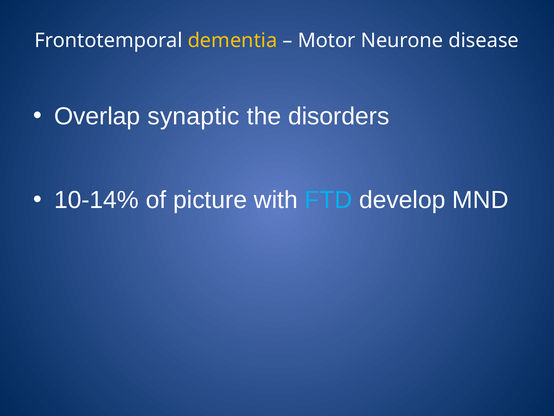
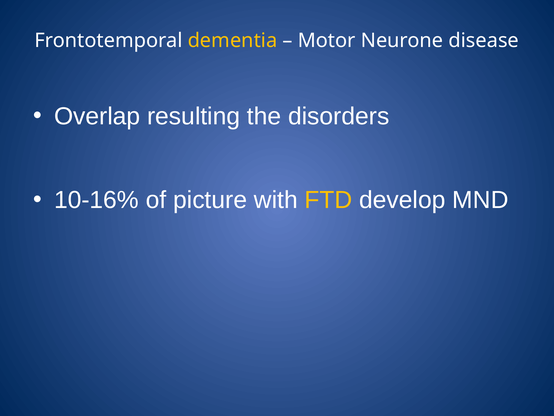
synaptic: synaptic -> resulting (194, 116)
10-14%: 10-14% -> 10-16% (96, 200)
FTD colour: light blue -> yellow (328, 200)
